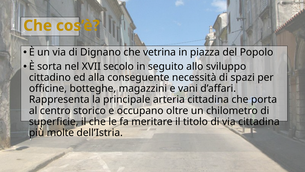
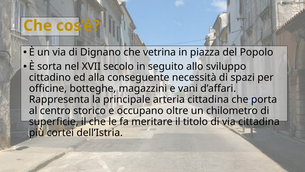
molte: molte -> cortei (60, 132)
